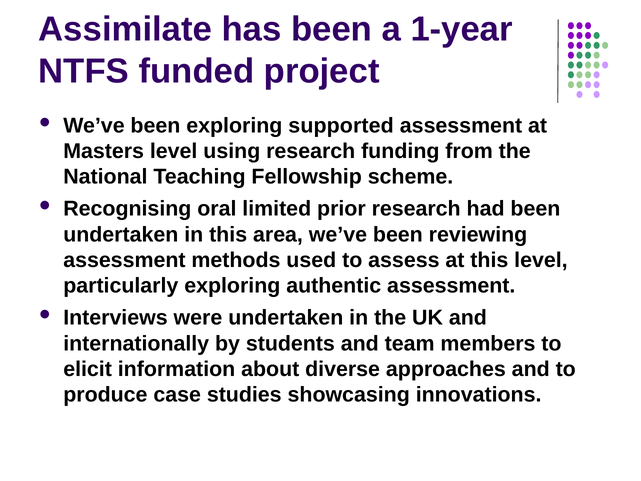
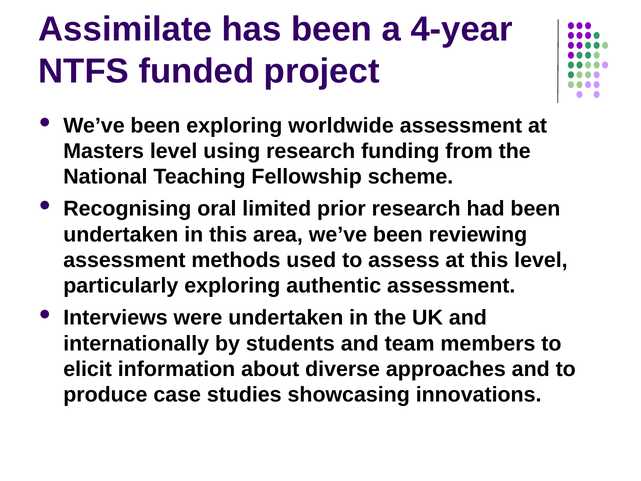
1-year: 1-year -> 4-year (462, 29)
supported: supported -> worldwide (341, 125)
